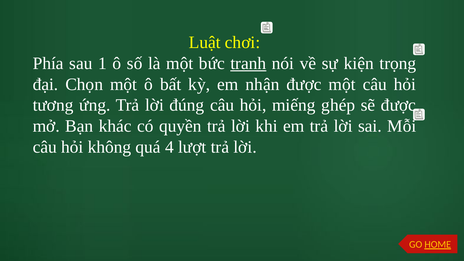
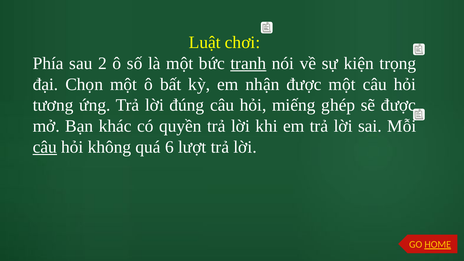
1: 1 -> 2 (103, 63)
câu underline: none -> present (45, 147)
4: 4 -> 6 (169, 147)
